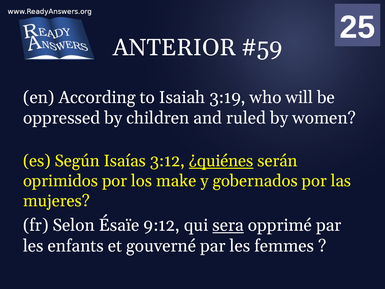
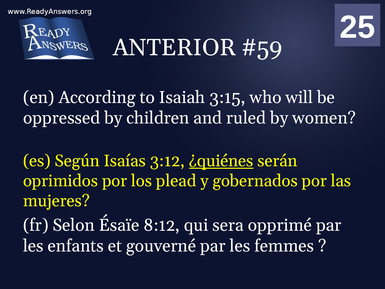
3:19: 3:19 -> 3:15 (227, 97)
make: make -> plead (176, 181)
9:12: 9:12 -> 8:12 (162, 225)
sera underline: present -> none (228, 225)
